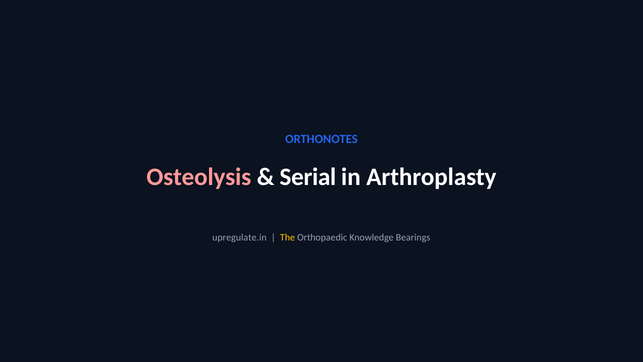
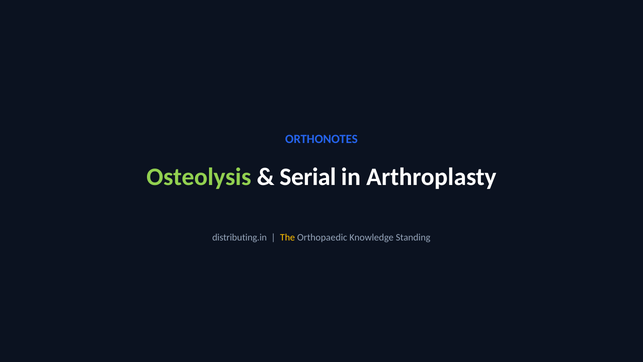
Osteolysis colour: pink -> light green (199, 177)
upregulate.in: upregulate.in -> distributing.in (240, 238)
Bearings: Bearings -> Standing (413, 238)
